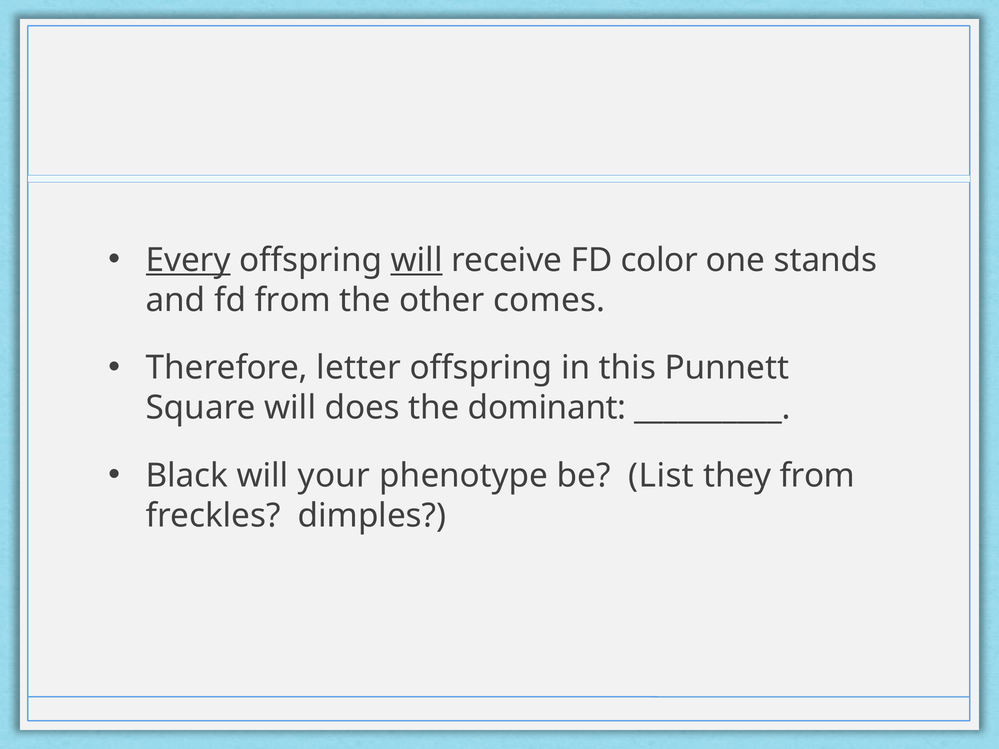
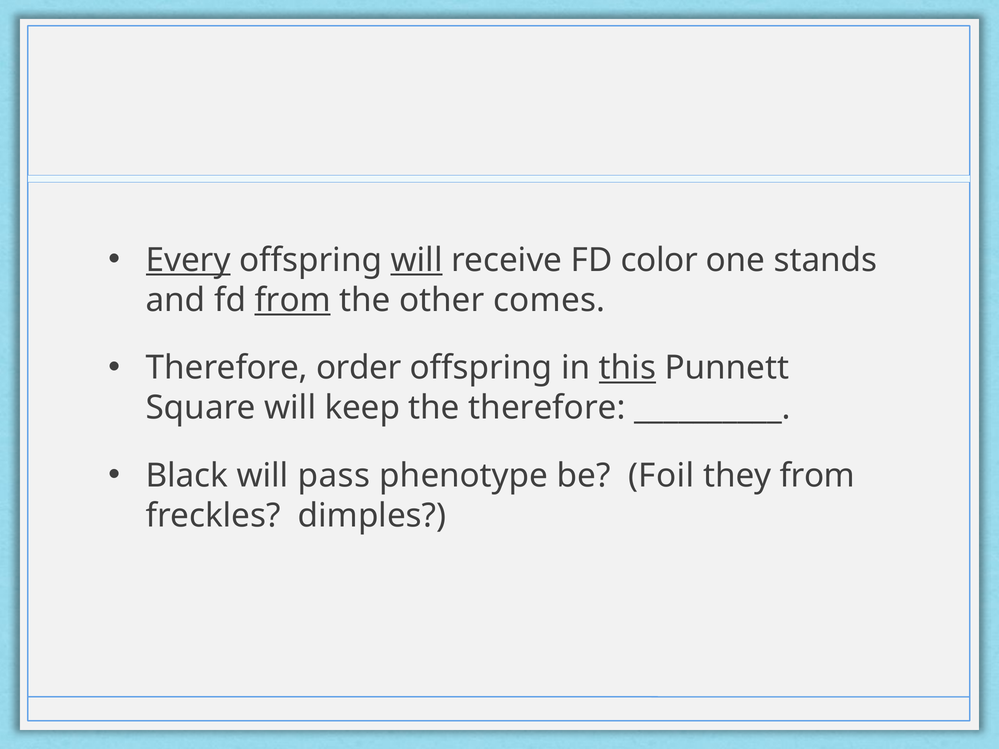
from underline: none -> present (293, 300)
letter: letter -> order (359, 368)
this underline: none -> present (627, 368)
does: does -> keep (362, 408)
the dominant: dominant -> therefore (547, 408)
your: your -> pass (334, 476)
List: List -> Foil (661, 476)
